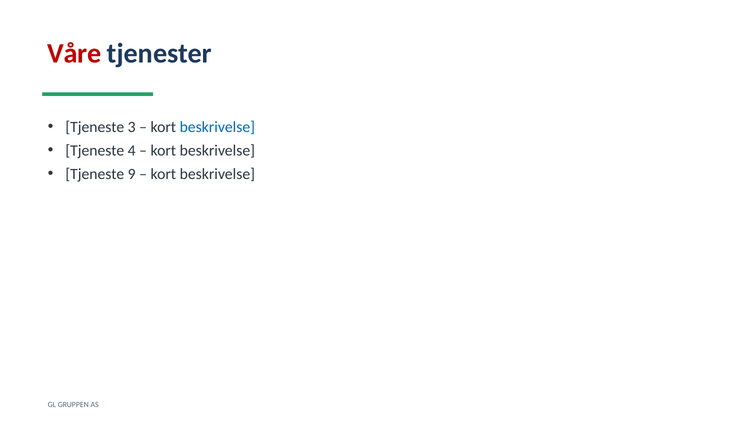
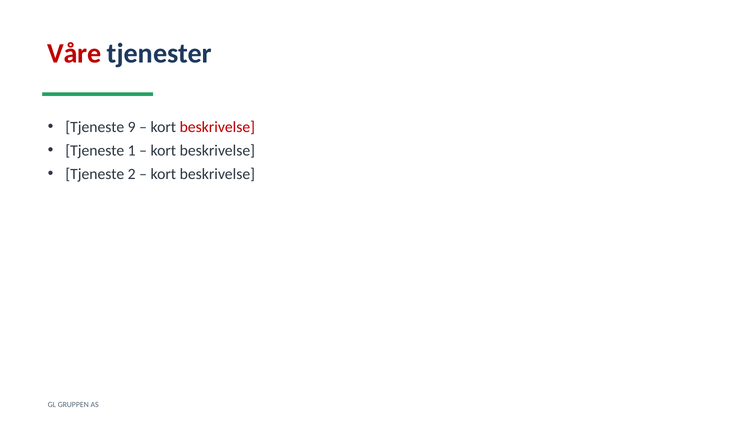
3: 3 -> 9 (132, 127)
beskrivelse colour: blue -> red (217, 127)
4: 4 -> 1 (132, 151)
9: 9 -> 2 (132, 174)
